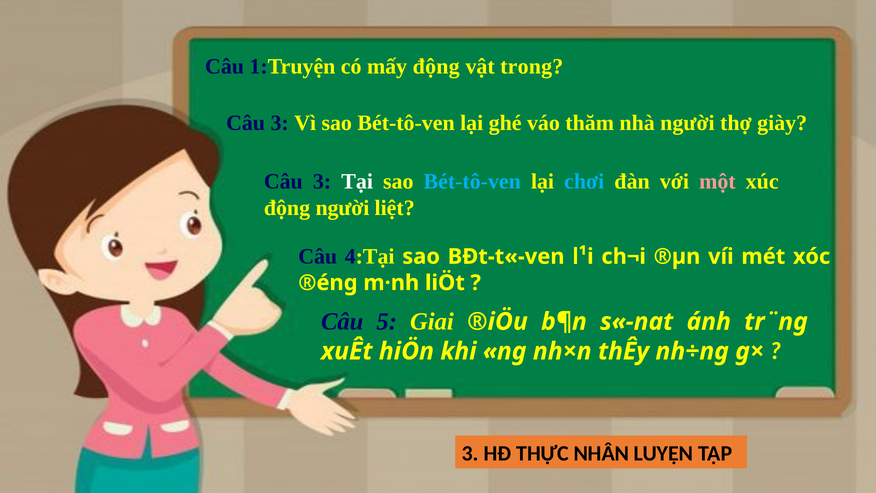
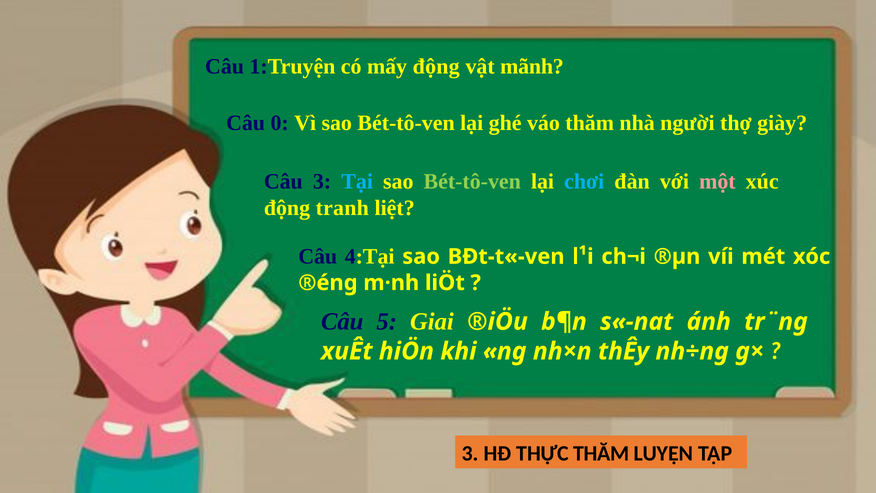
trong: trong -> mãnh (532, 67)
3: 3 -> 0 (280, 123)
Tại colour: white -> light blue (357, 182)
Bét-tô-ven colour: light blue -> light green (472, 182)
động người: người -> tranh (342, 208)
THỰC NHÂN: NHÂN -> THĂM (601, 453)
